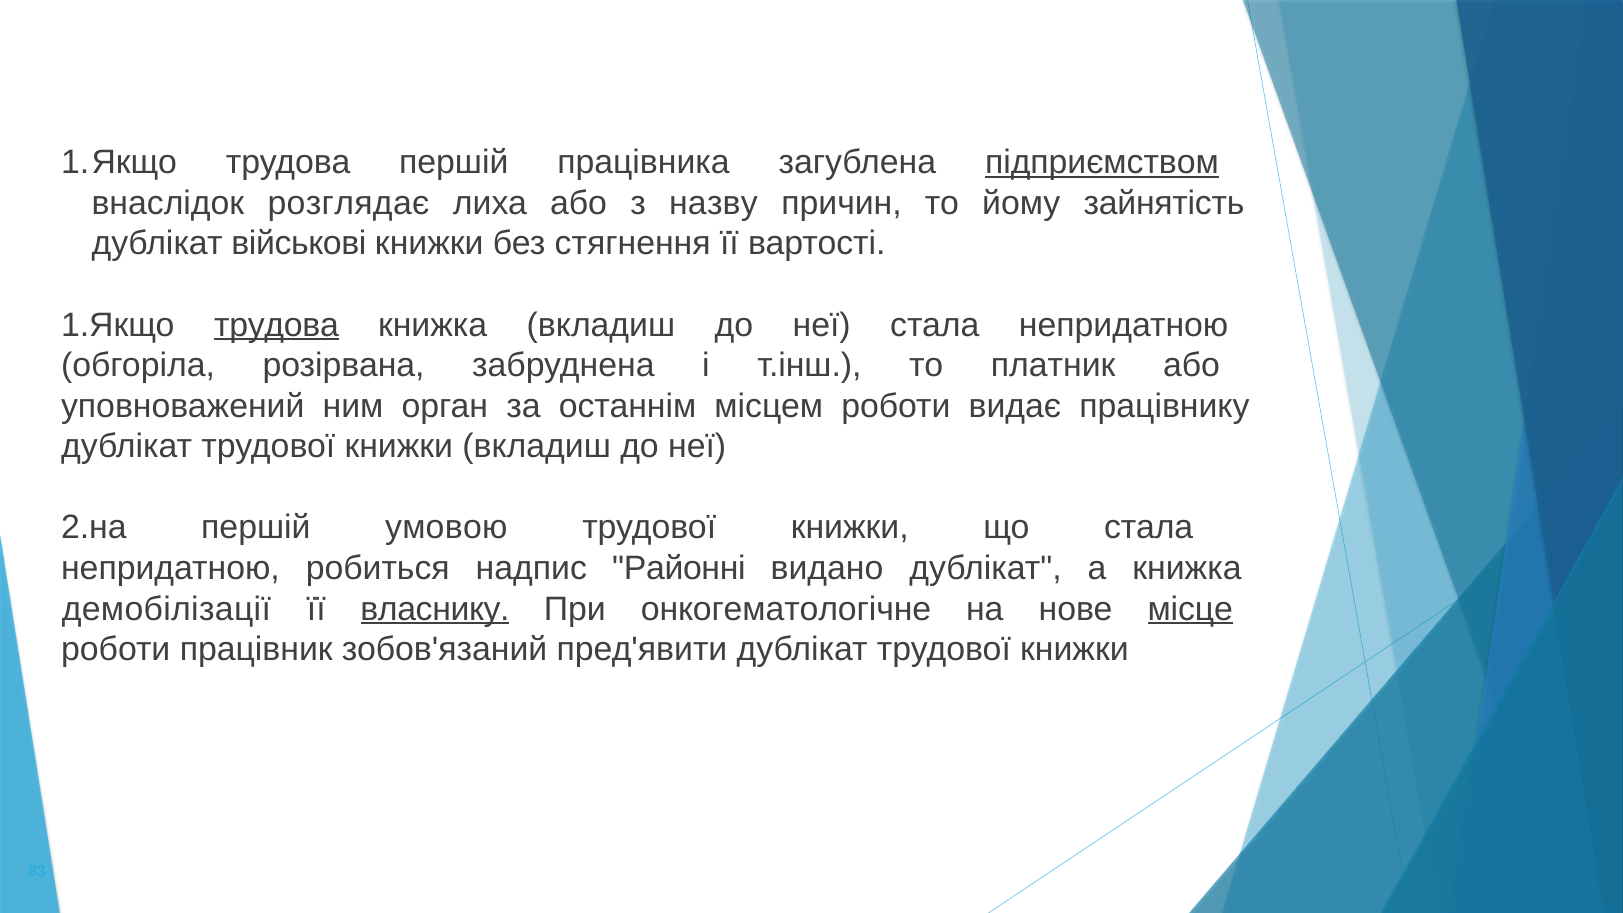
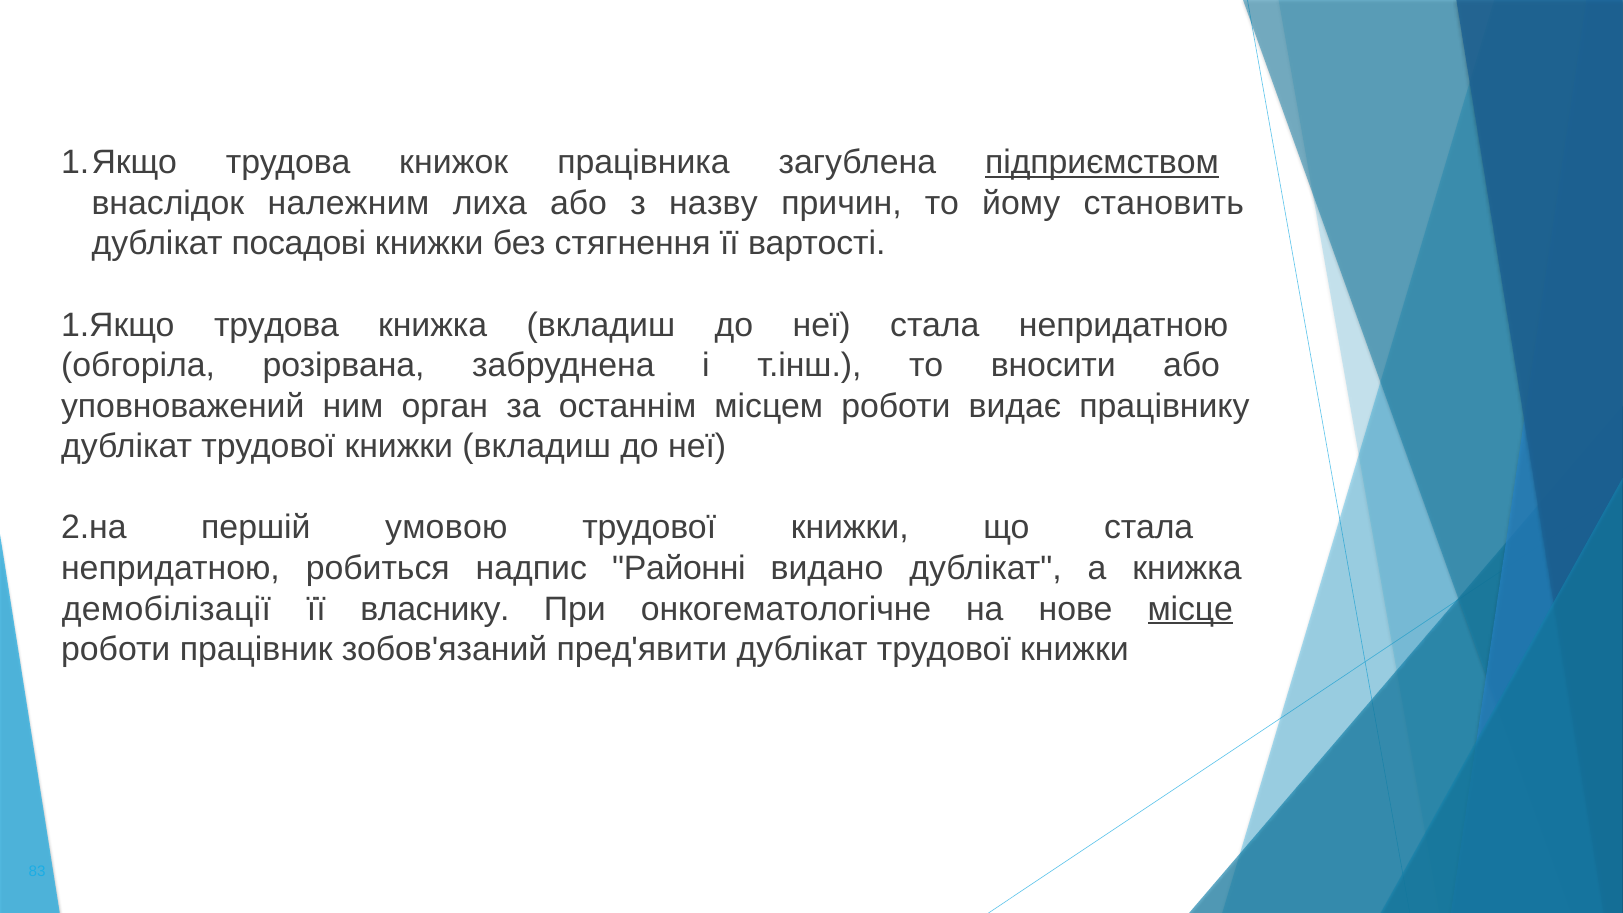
трудова першій: першій -> книжок (454, 163)
розглядає: розглядає -> належним (348, 203)
зайнятість: зайнятість -> становить (1164, 203)
військові: військові -> посадові (299, 244)
трудова underline: present -> none (276, 325)
платник: платник -> вносити (1053, 365)
власнику underline: present -> none (435, 609)
